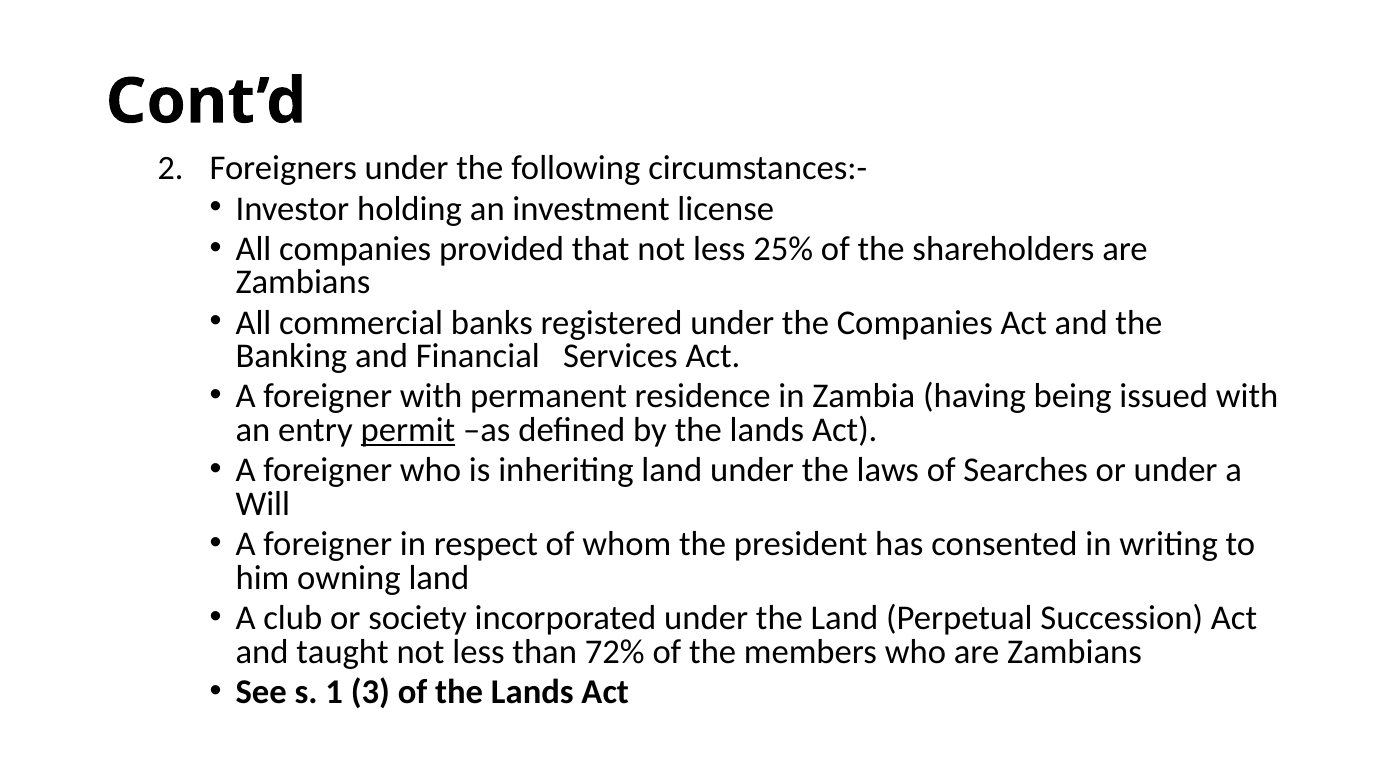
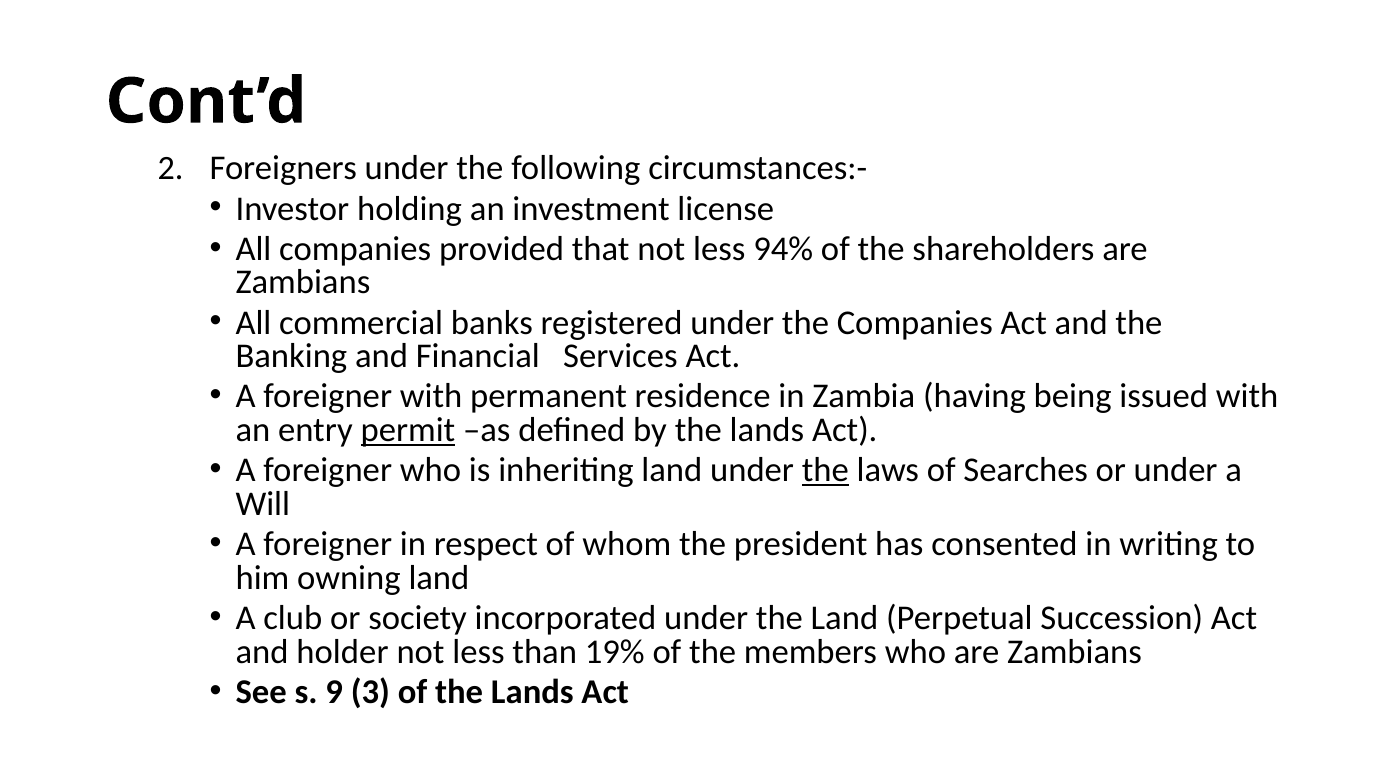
25%: 25% -> 94% (783, 249)
the underline: none -> present (825, 470)
taught: taught -> holder (342, 652)
72%: 72% -> 19% (615, 652)
1: 1 -> 9 (334, 692)
